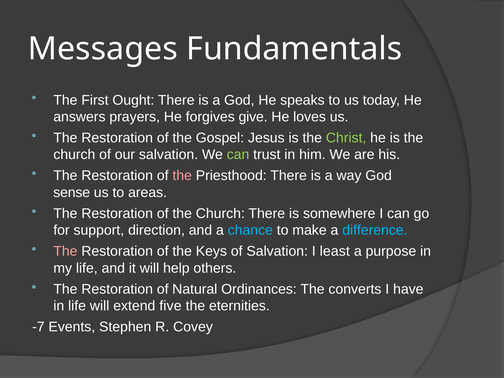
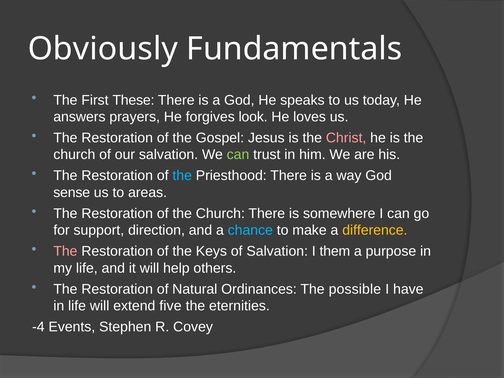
Messages: Messages -> Obviously (103, 49)
Ought: Ought -> These (133, 100)
give: give -> look (253, 117)
Christ colour: light green -> pink (346, 138)
the colour: pink -> light blue (182, 176)
difference colour: light blue -> yellow (375, 230)
least: least -> them (335, 251)
converts: converts -> possible (355, 289)
-7: -7 -> -4 (38, 327)
